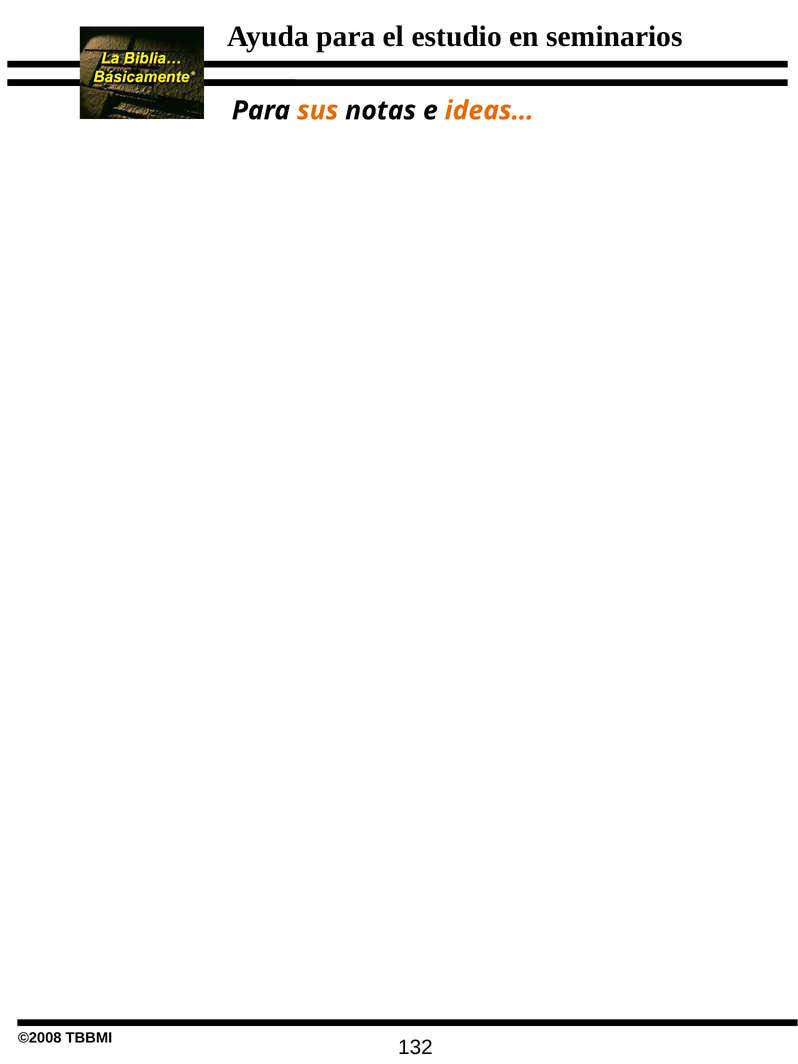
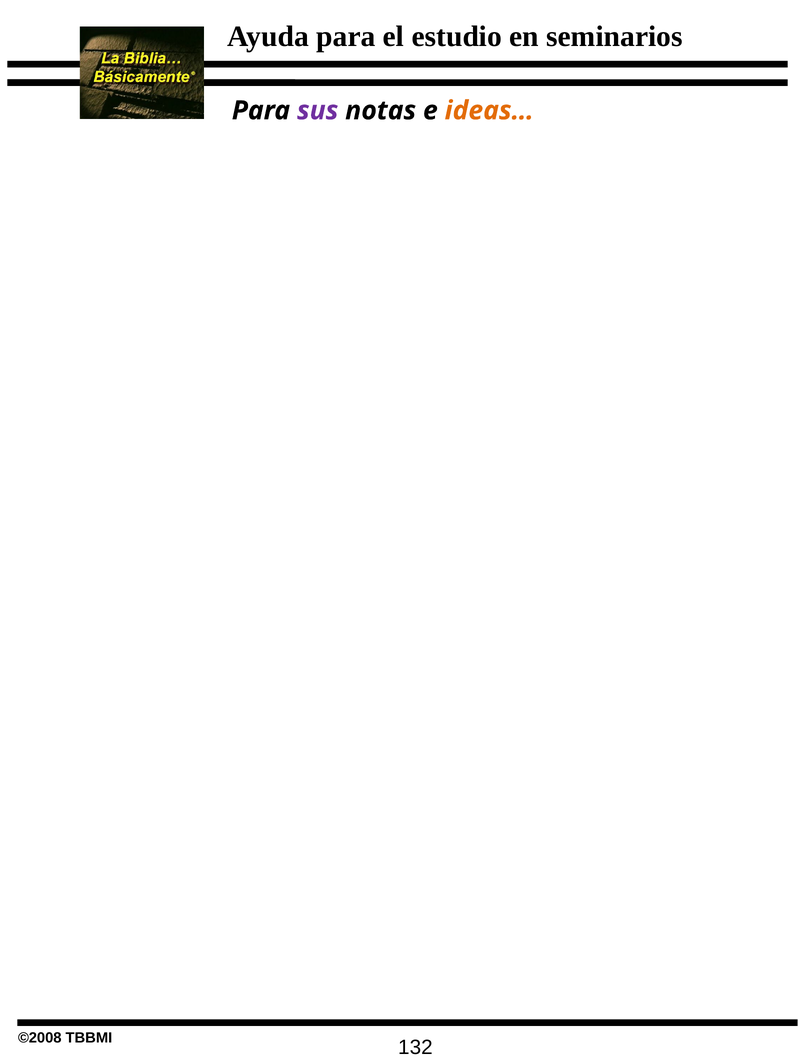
sus colour: orange -> purple (318, 111)
